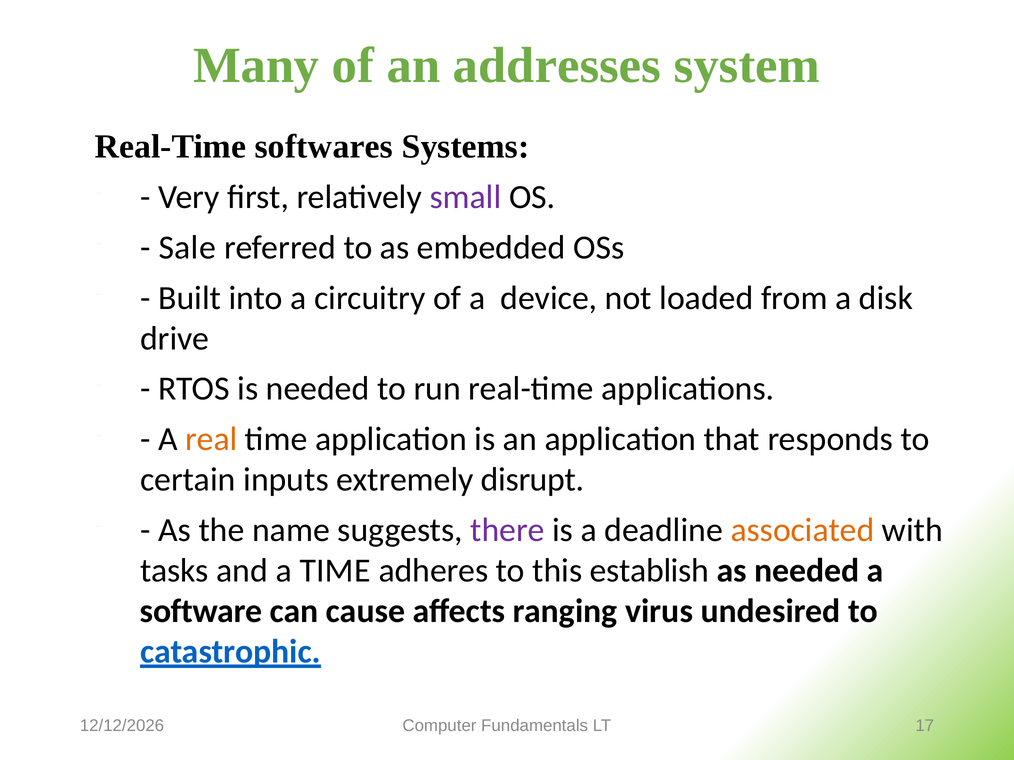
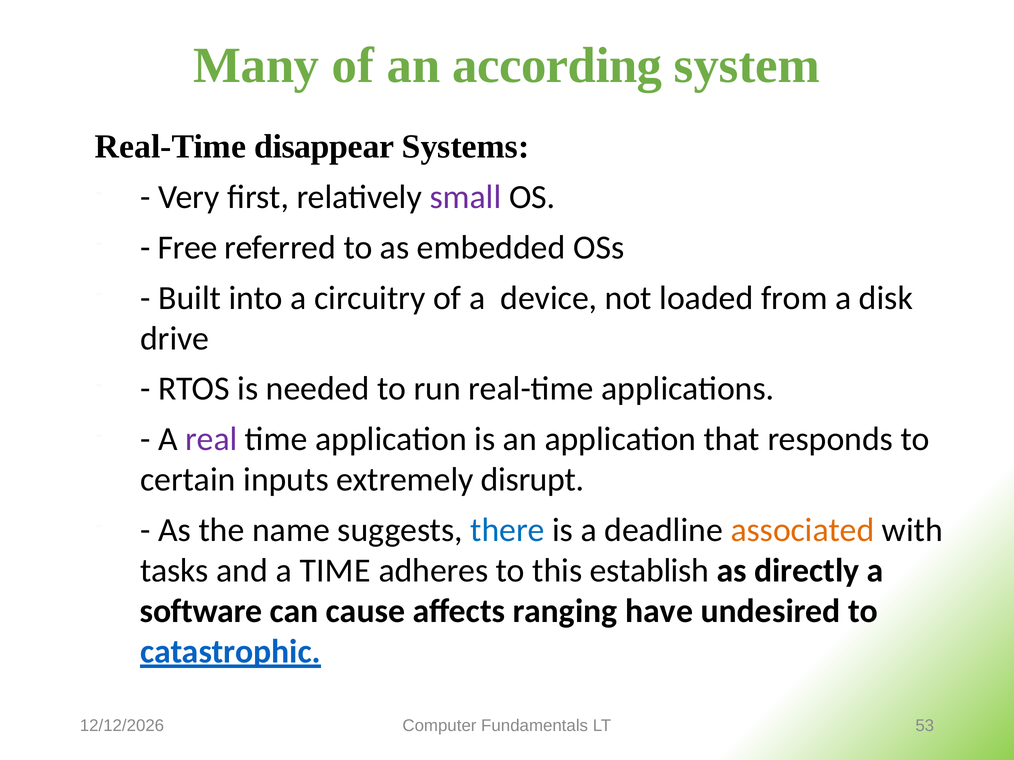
addresses: addresses -> according (557, 66)
softwares: softwares -> disappear (324, 147)
Sale: Sale -> Free (188, 248)
real colour: orange -> purple (211, 440)
there colour: purple -> blue (507, 530)
as needed: needed -> directly (807, 571)
virus: virus -> have (659, 612)
17: 17 -> 53 (925, 726)
